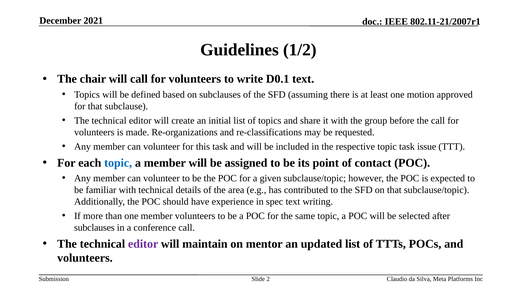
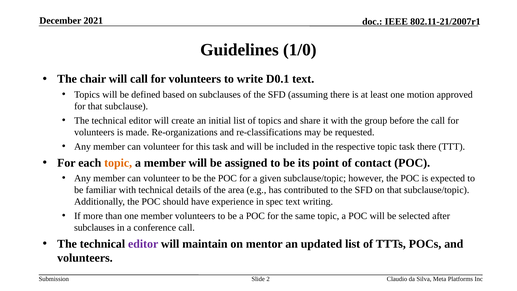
1/2: 1/2 -> 1/0 (300, 50)
task issue: issue -> there (427, 146)
topic colour: blue -> orange (118, 163)
